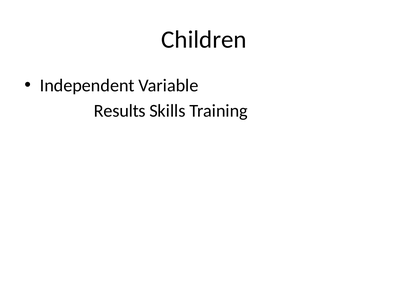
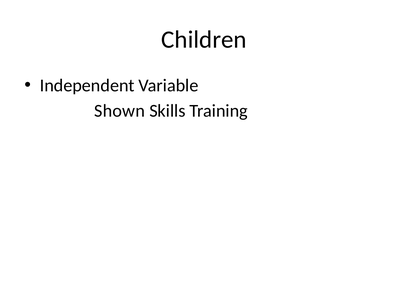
Results: Results -> Shown (120, 111)
